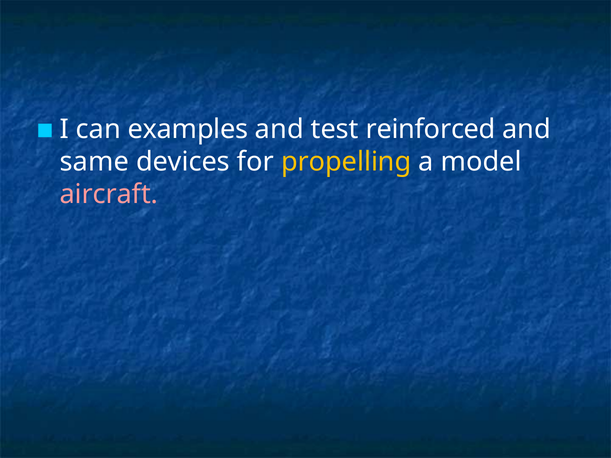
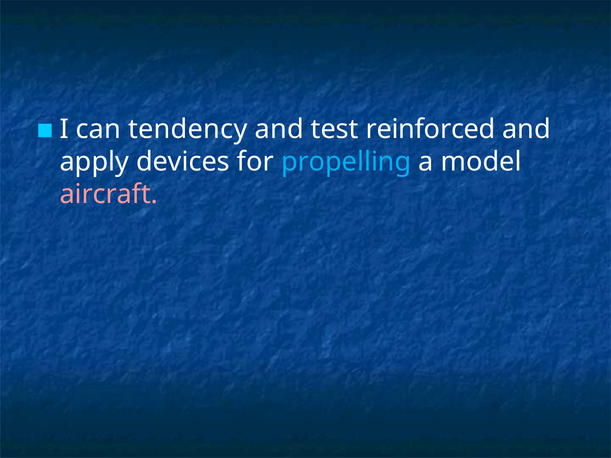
examples: examples -> tendency (188, 129)
same: same -> apply (94, 162)
propelling colour: yellow -> light blue (346, 162)
